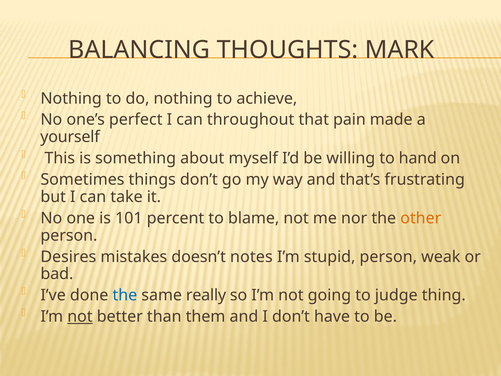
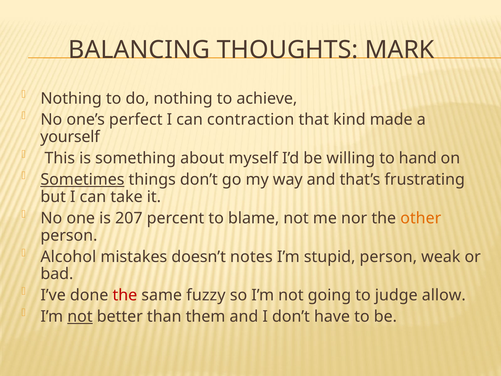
throughout: throughout -> contraction (251, 120)
pain: pain -> kind (349, 120)
Sometimes underline: none -> present (82, 179)
101: 101 -> 207 (129, 218)
Desires: Desires -> Alcohol (68, 257)
the colour: blue -> red (125, 295)
really: really -> fuzzy (206, 295)
thing: thing -> allow (444, 295)
